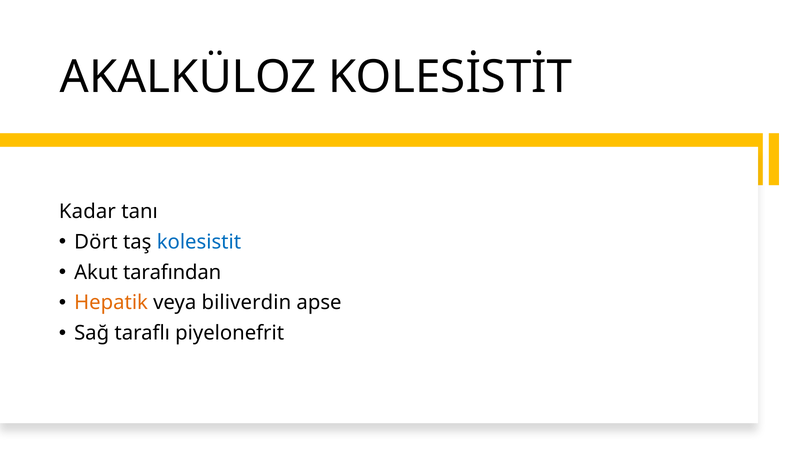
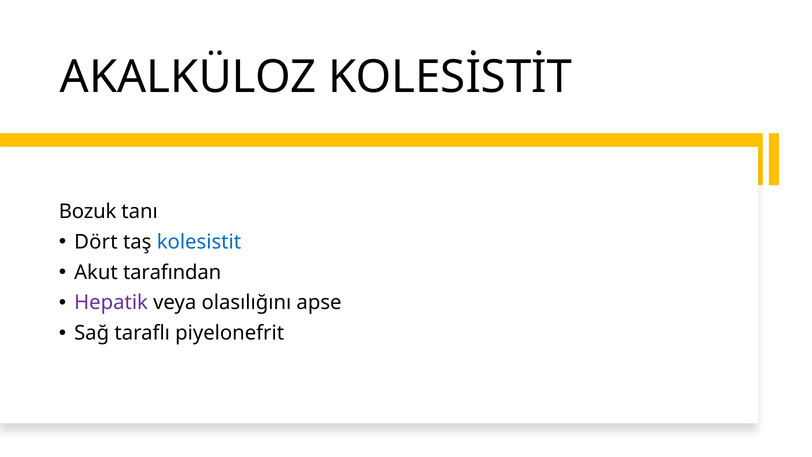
Kadar: Kadar -> Bozuk (88, 211)
Hepatik colour: orange -> purple (111, 303)
biliverdin: biliverdin -> olasılığını (246, 303)
